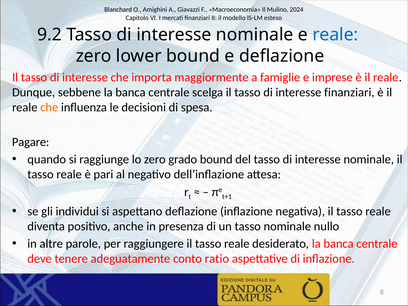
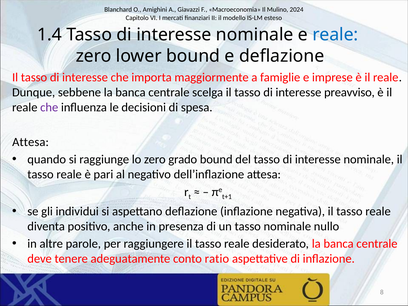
9.2: 9.2 -> 1.4 (49, 35)
interesse finanziari: finanziari -> preavviso (349, 92)
che colour: orange -> purple (49, 107)
Pagare: Pagare -> Attesa (31, 142)
